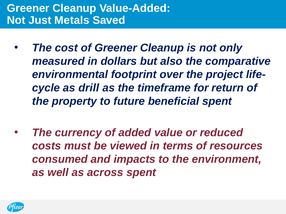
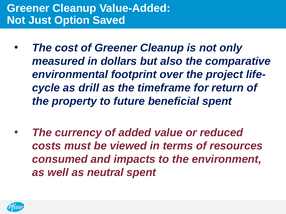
Metals: Metals -> Option (72, 20)
across: across -> neutral (105, 173)
